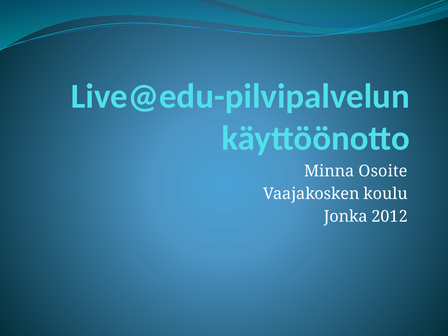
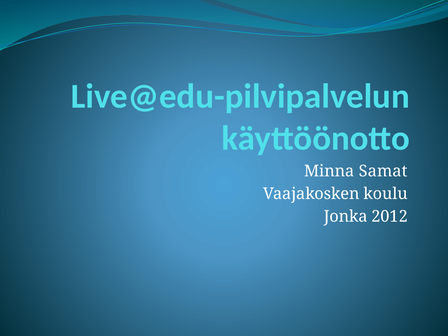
Osoite: Osoite -> Samat (383, 171)
